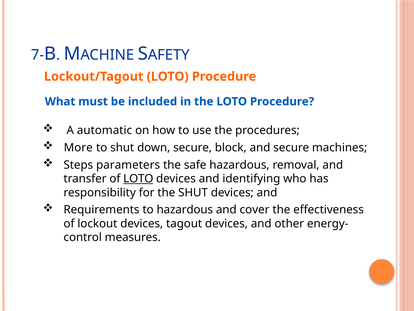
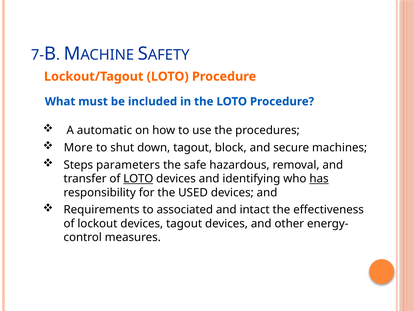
down secure: secure -> tagout (193, 147)
has underline: none -> present (319, 178)
the SHUT: SHUT -> USED (193, 192)
to hazardous: hazardous -> associated (185, 210)
cover: cover -> intact (255, 210)
